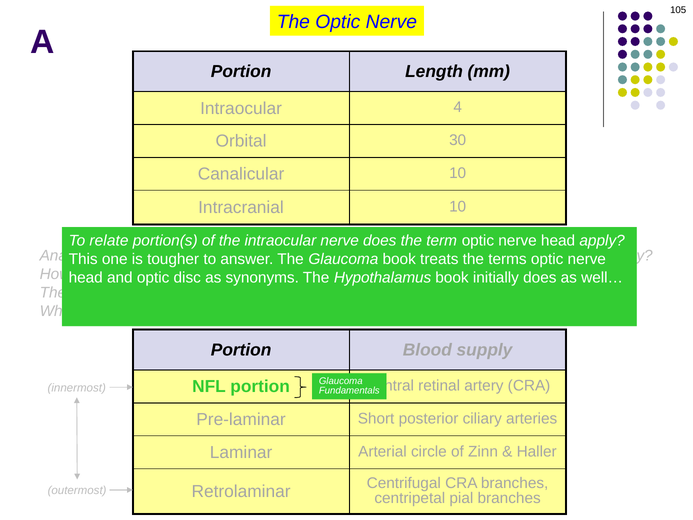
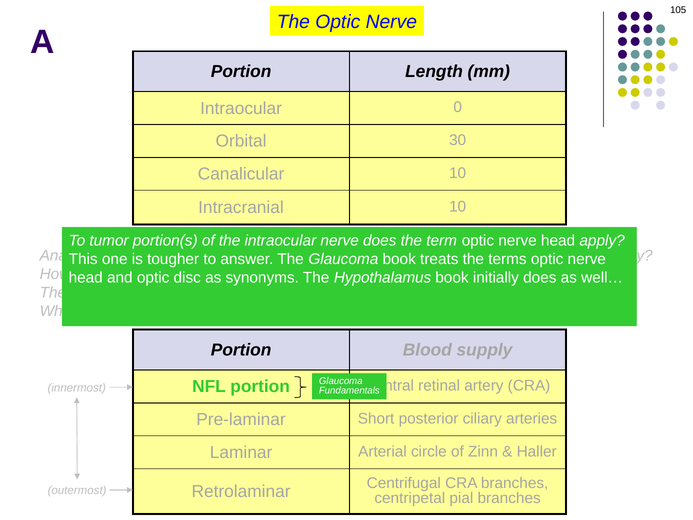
4: 4 -> 0 (458, 107)
relate: relate -> tumor (109, 241)
